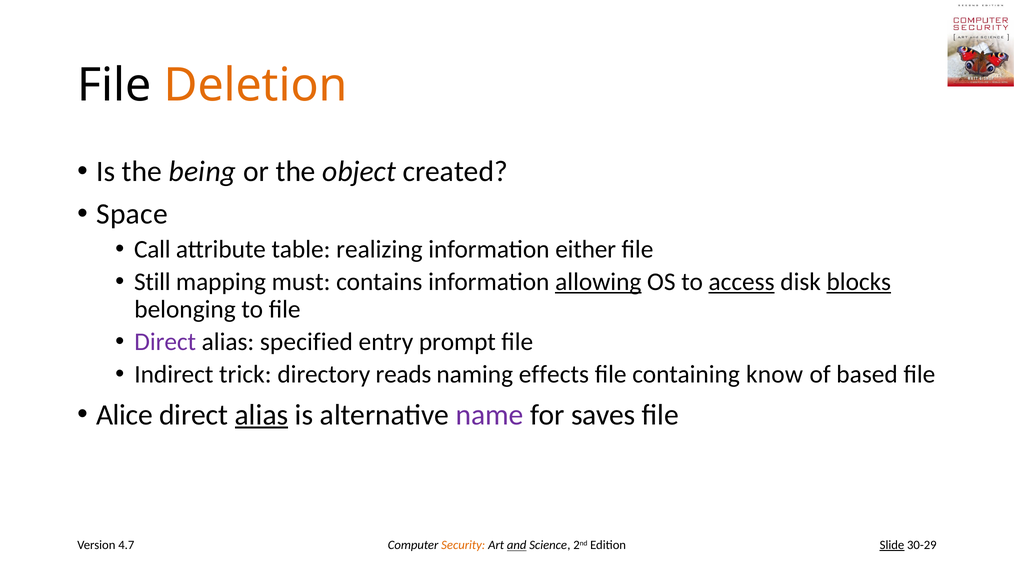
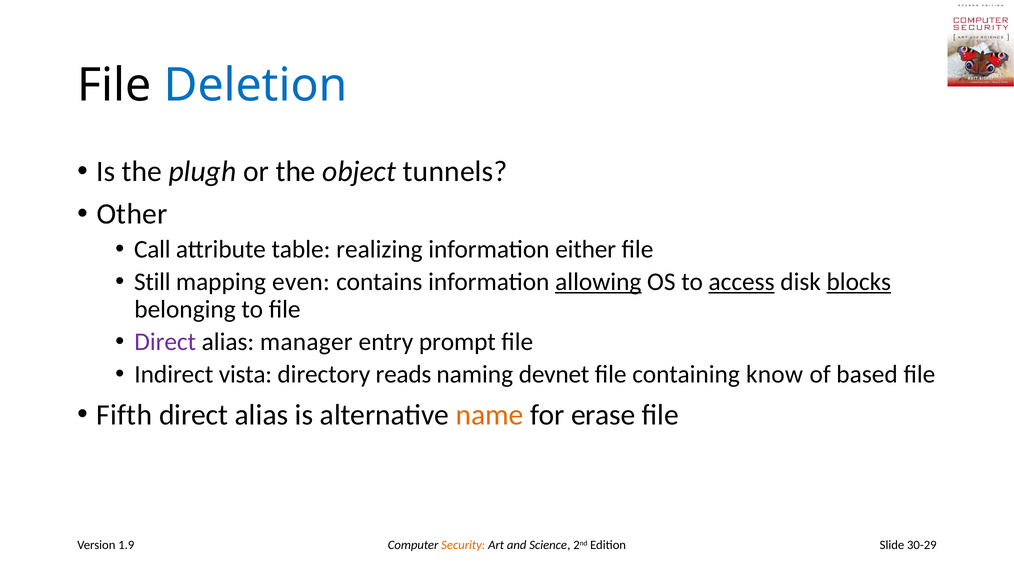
Deletion colour: orange -> blue (256, 85)
being: being -> plugh (203, 171)
created: created -> tunnels (455, 171)
Space: Space -> Other (132, 214)
must: must -> even (301, 282)
specified: specified -> manager (306, 342)
trick: trick -> vista (245, 374)
effects: effects -> devnet (554, 374)
Alice: Alice -> Fifth (124, 414)
alias underline: present -> none (262, 414)
name colour: purple -> orange (490, 414)
saves: saves -> erase (603, 414)
4.7: 4.7 -> 1.9 (126, 545)
and underline: present -> none (517, 545)
Slide underline: present -> none (892, 545)
